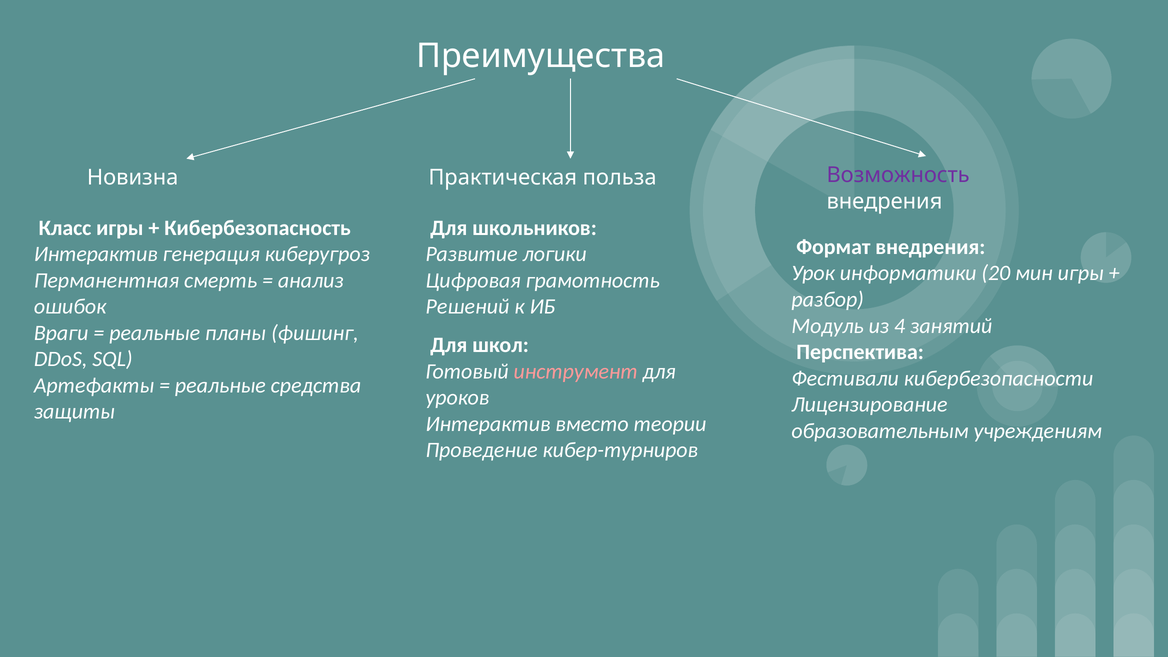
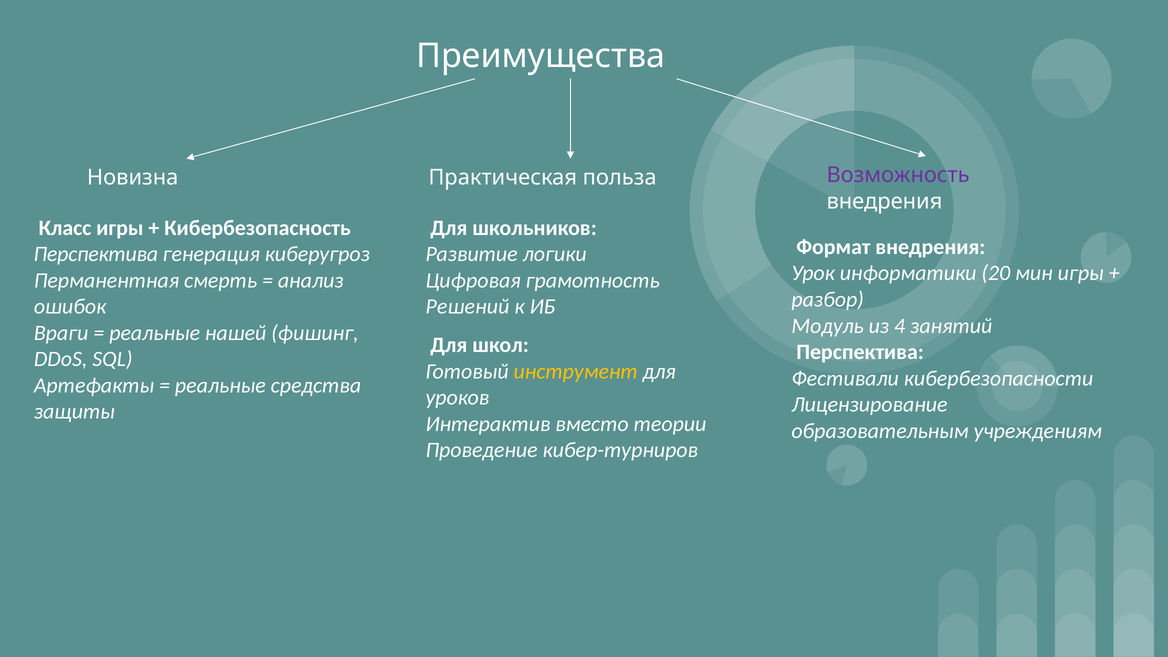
Интерактив: Интерактив -> Перспектива (96, 254)
планы: планы -> нашей (236, 333)
инструмент colour: pink -> yellow (576, 371)
